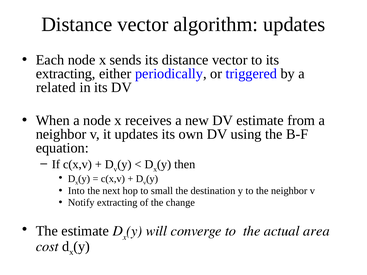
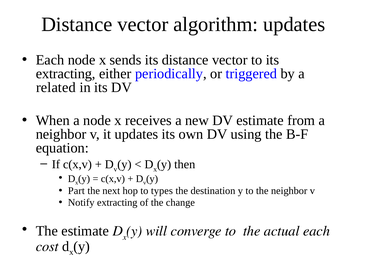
Into: Into -> Part (76, 191)
small: small -> types (162, 191)
actual area: area -> each (317, 231)
